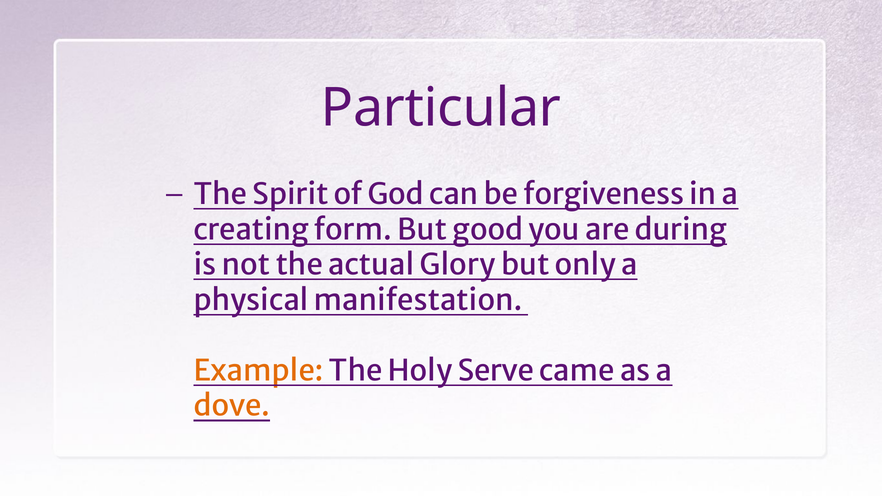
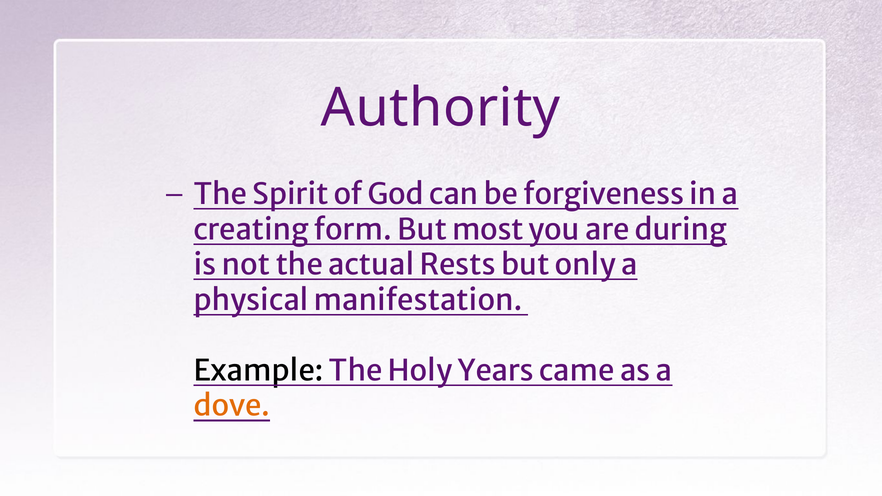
Particular: Particular -> Authority (441, 108)
good: good -> most (488, 230)
Glory: Glory -> Rests (458, 265)
Example colour: orange -> black (259, 371)
Serve: Serve -> Years (496, 371)
